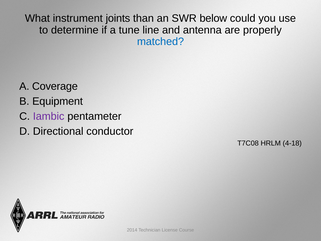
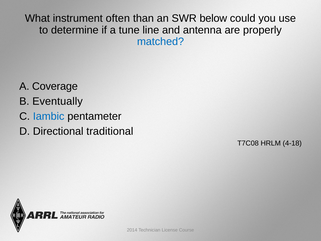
joints: joints -> often (118, 18)
Equipment: Equipment -> Eventually (58, 101)
Iambic colour: purple -> blue (49, 116)
conductor: conductor -> traditional (110, 131)
